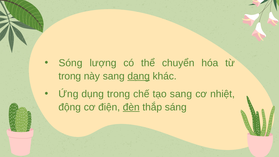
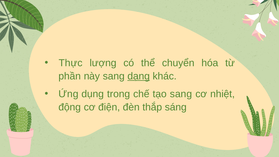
Sóng: Sóng -> Thực (71, 63)
trong: trong -> phần (70, 76)
đèn underline: present -> none (131, 107)
